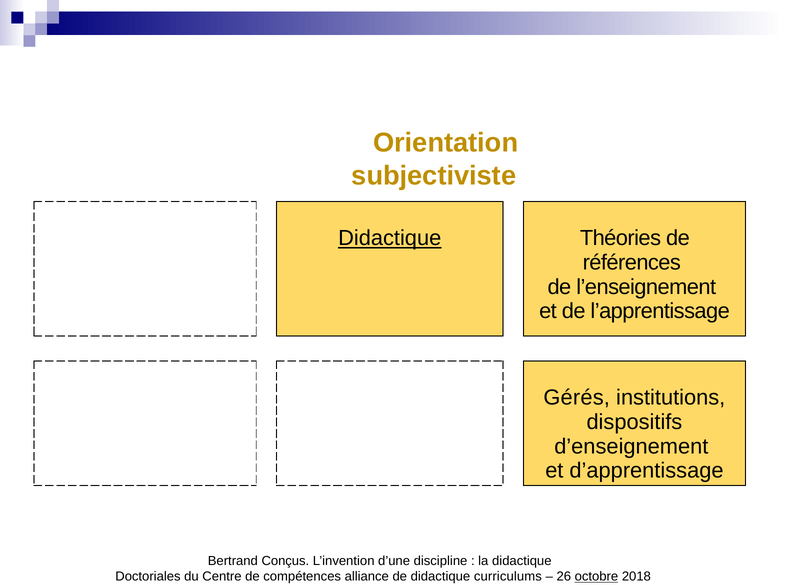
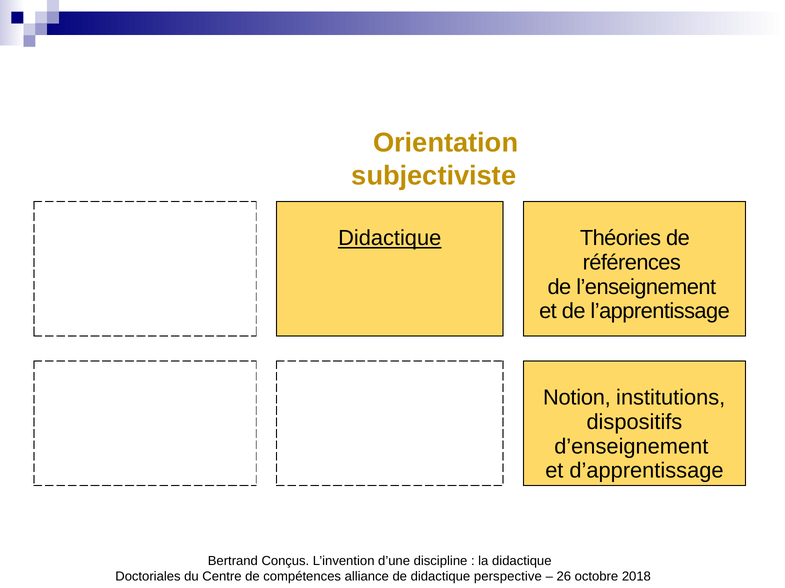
Gérés: Gérés -> Notion (577, 398)
curriculums: curriculums -> perspective (508, 577)
octobre underline: present -> none (596, 577)
